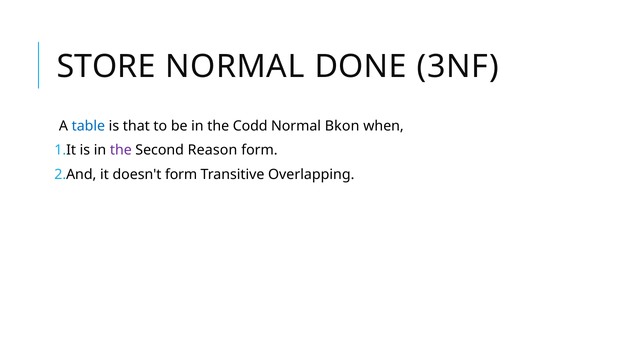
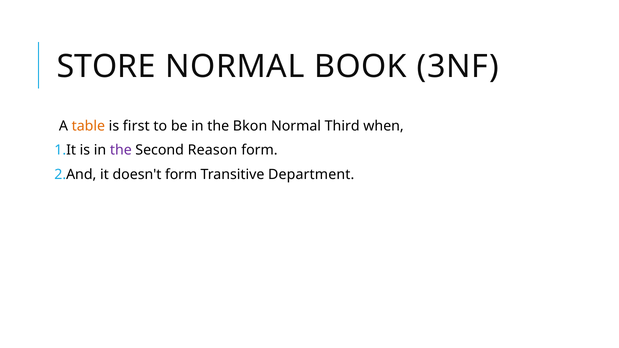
DONE: DONE -> BOOK (361, 66)
table colour: blue -> orange (88, 126)
that: that -> first (136, 126)
Codd: Codd -> Bkon (250, 126)
Bkon: Bkon -> Third (342, 126)
Overlapping: Overlapping -> Department (311, 175)
